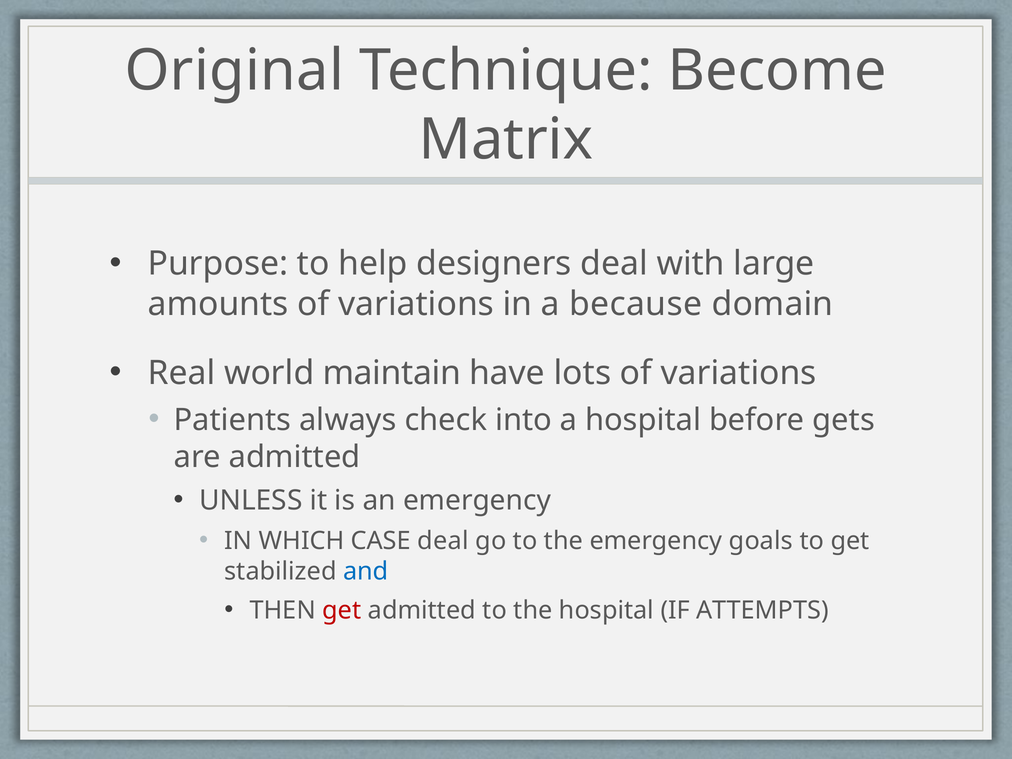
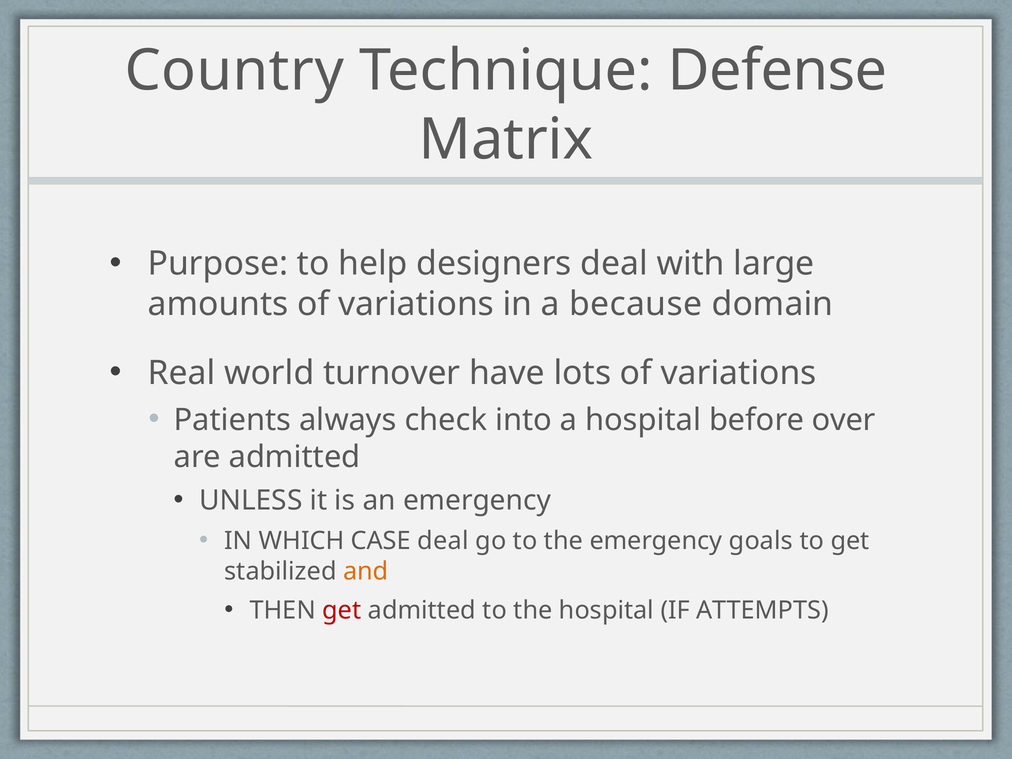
Original: Original -> Country (234, 71)
Become: Become -> Defense (777, 71)
maintain: maintain -> turnover (392, 373)
gets: gets -> over (844, 420)
and colour: blue -> orange (366, 571)
